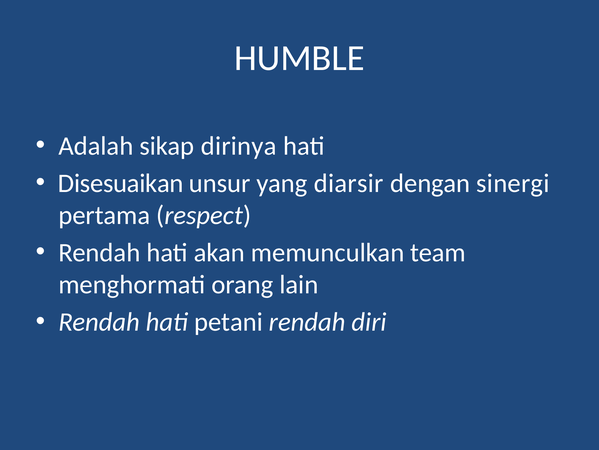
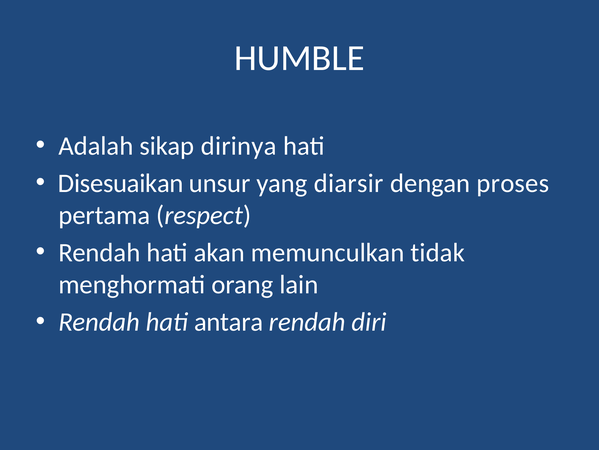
sinergi: sinergi -> proses (513, 183)
team: team -> tidak (438, 252)
petani: petani -> antara (229, 321)
